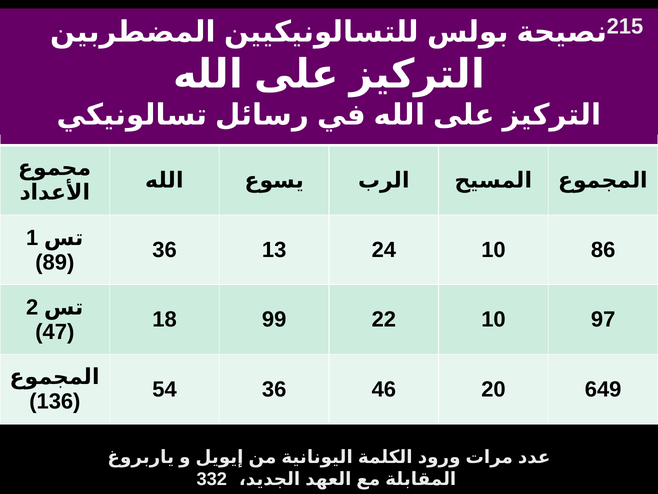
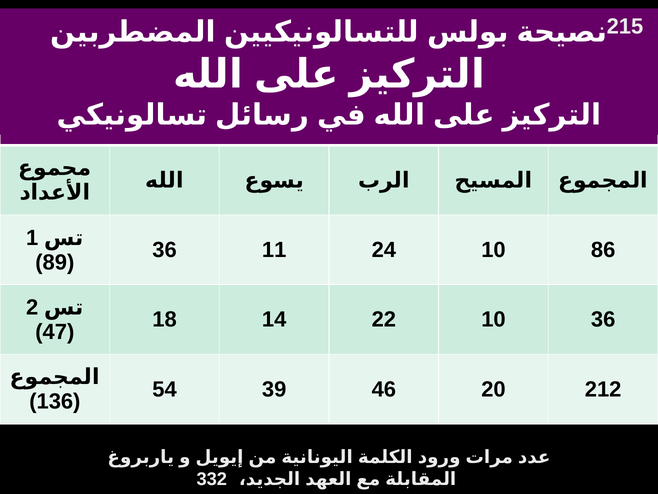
13: 13 -> 11 (274, 250)
99: 99 -> 14 (274, 319)
10 97: 97 -> 36 (603, 319)
54 36: 36 -> 39 (274, 389)
649: 649 -> 212 (603, 389)
